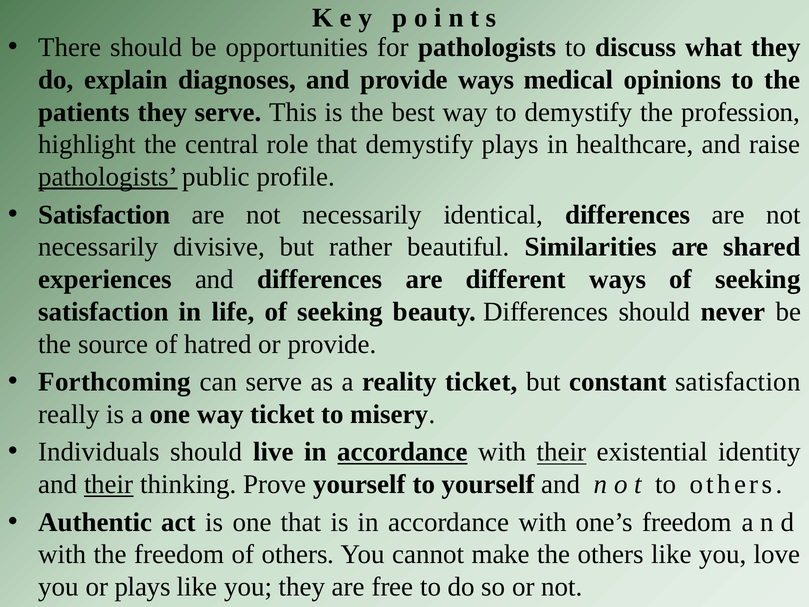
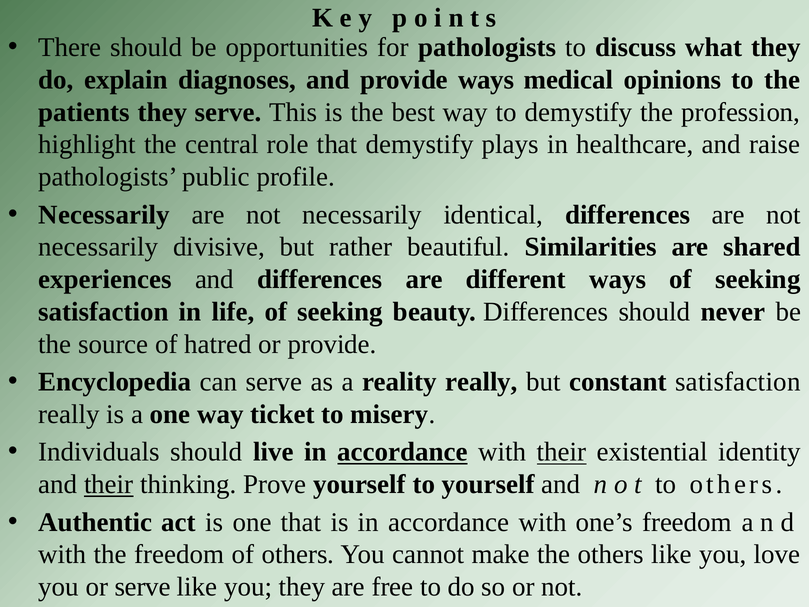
pathologists underline: present -> none (108, 177)
Satisfaction: Satisfaction -> Necessarily (104, 215)
Forthcoming: Forthcoming -> Encyclopedia (115, 382)
reality ticket: ticket -> really (481, 382)
or plays: plays -> serve (143, 587)
